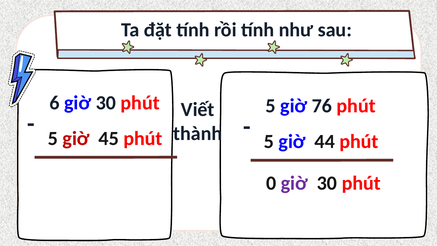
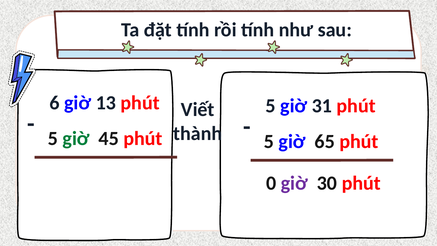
6 giờ 30: 30 -> 13 (106, 103)
76: 76 -> 31 (322, 106)
giờ colour: red -> green (76, 139)
44: 44 -> 65 (325, 142)
